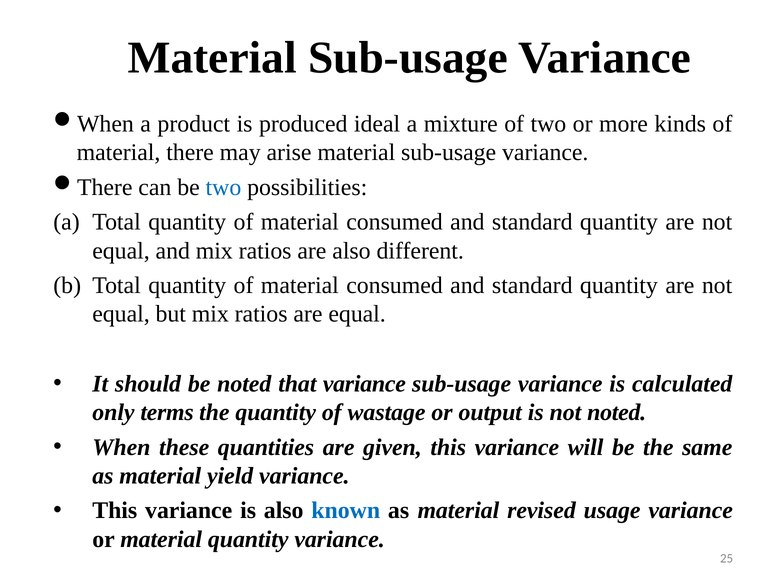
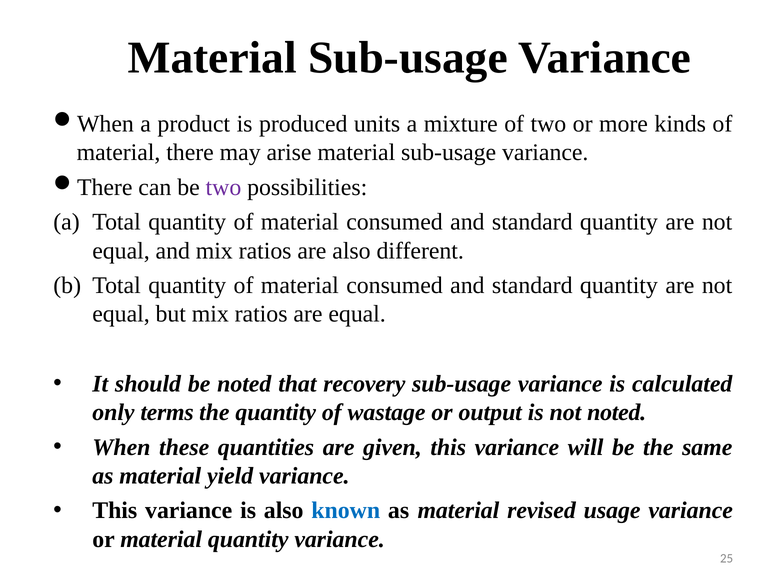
ideal: ideal -> units (377, 124)
two colour: blue -> purple (223, 187)
that variance: variance -> recovery (364, 384)
